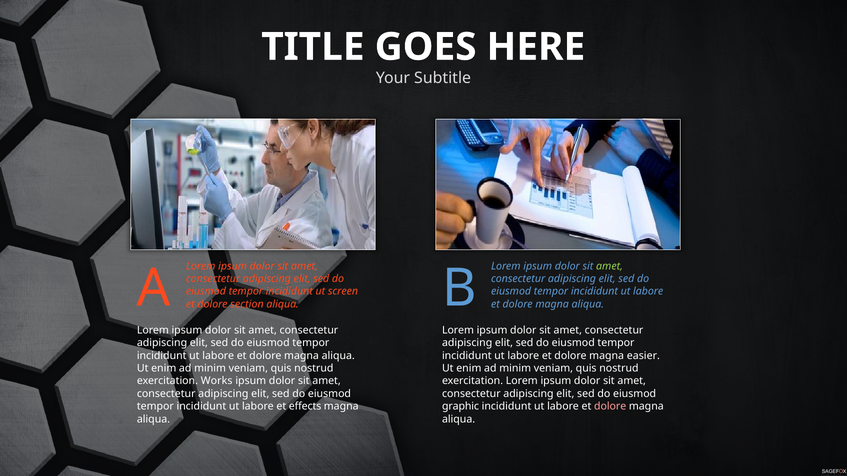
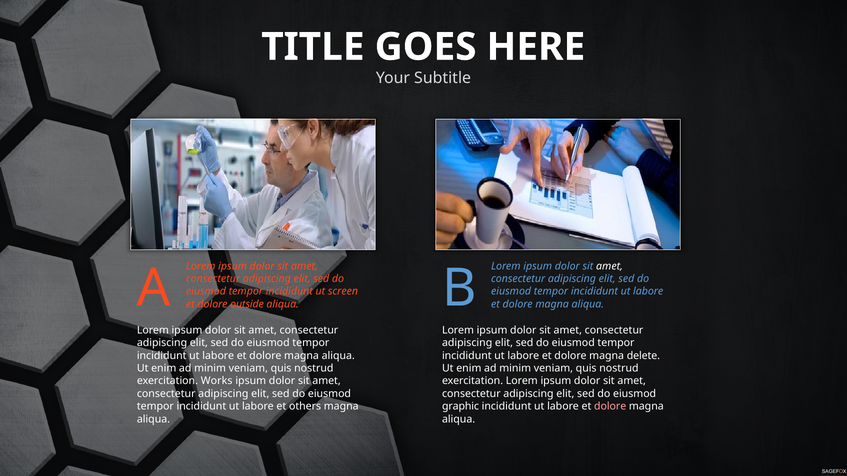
amet colour: light green -> white (609, 266)
section: section -> outside (247, 304)
easier: easier -> delete (643, 356)
effects: effects -> others (305, 407)
